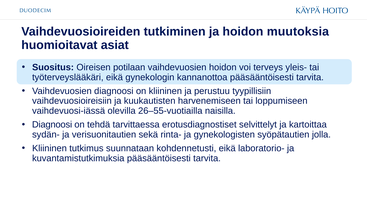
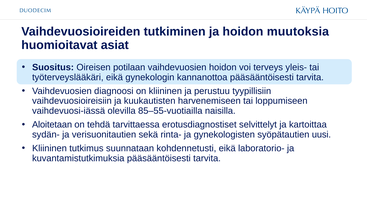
26–55-vuotiailla: 26–55-vuotiailla -> 85–55-vuotiailla (170, 111)
Diagnoosi: Diagnoosi -> Aloitetaan (52, 124)
jolla: jolla -> uusi (321, 134)
